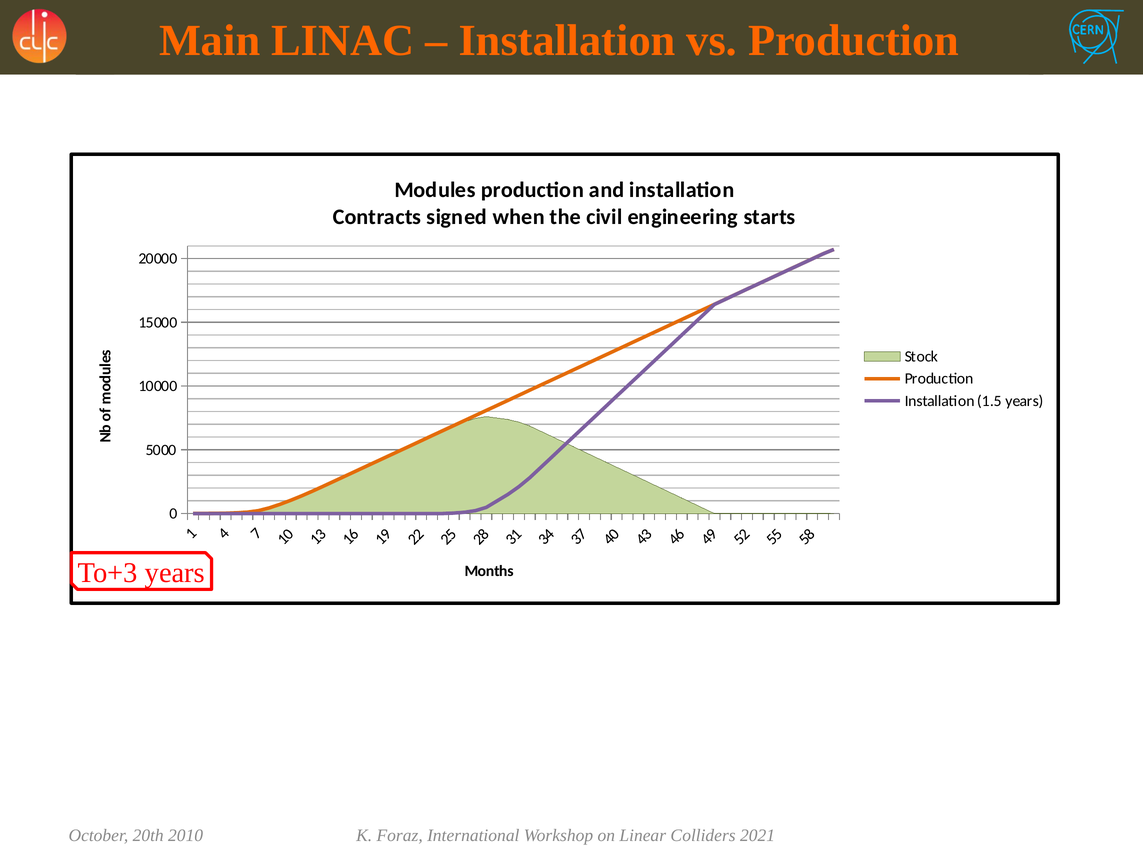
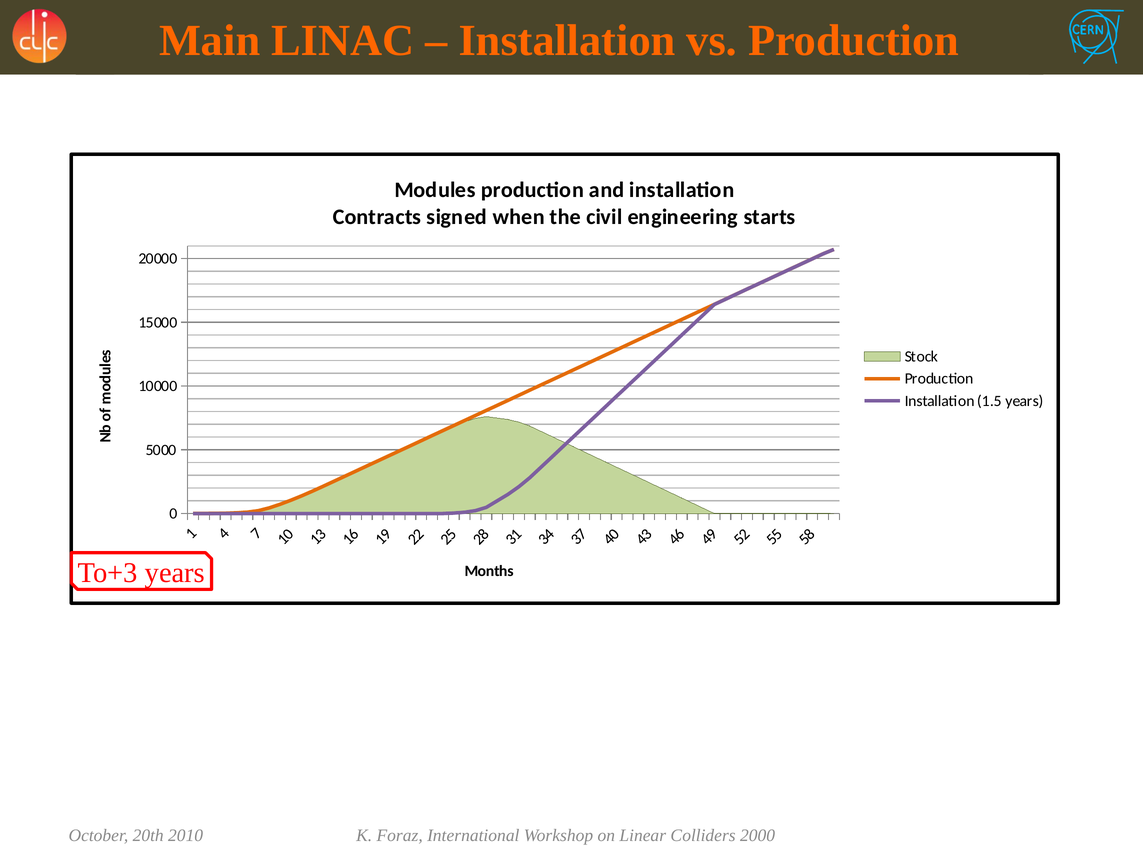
2021: 2021 -> 2000 (758, 836)
